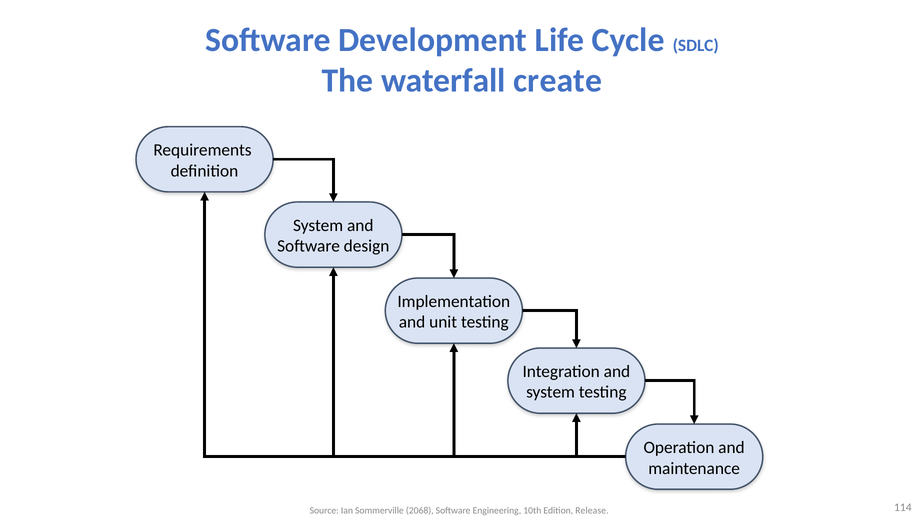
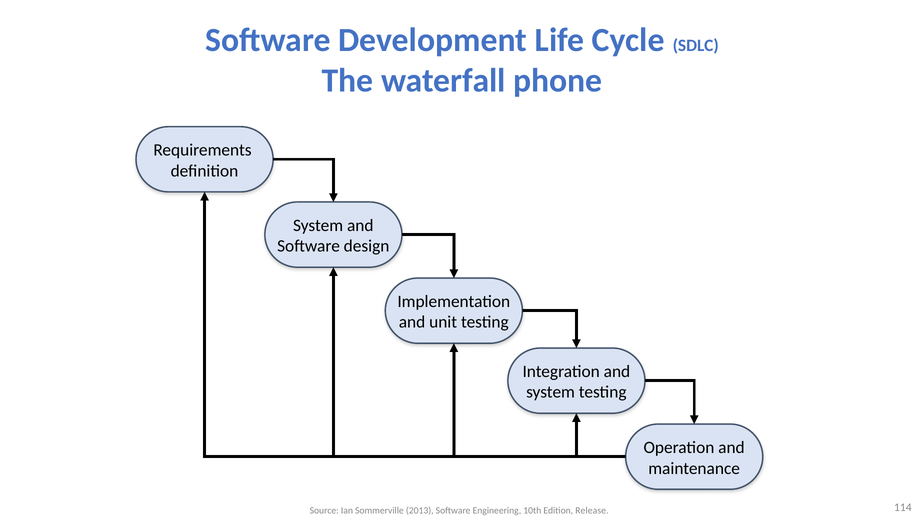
create: create -> phone (558, 81)
2068: 2068 -> 2013 (420, 511)
